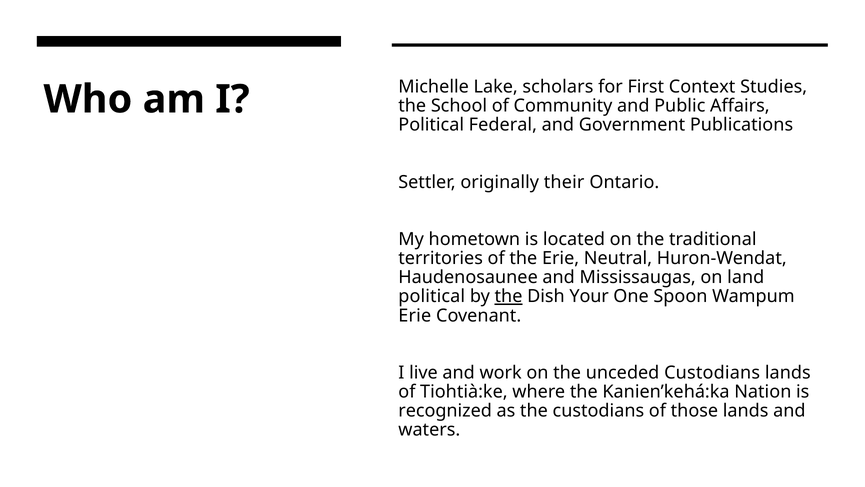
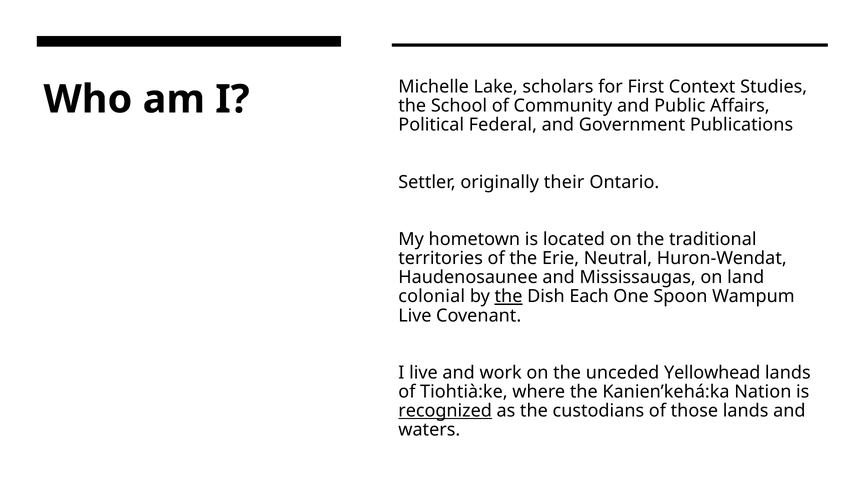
political: political -> colonial (432, 296)
Your: Your -> Each (589, 296)
Erie: Erie -> Live (415, 315)
unceded Custodians: Custodians -> Yellowhead (712, 372)
recognized underline: none -> present (445, 411)
